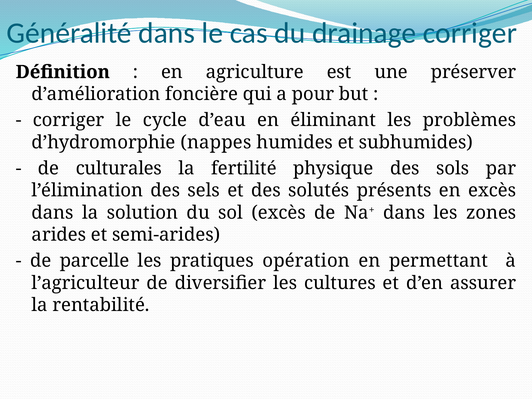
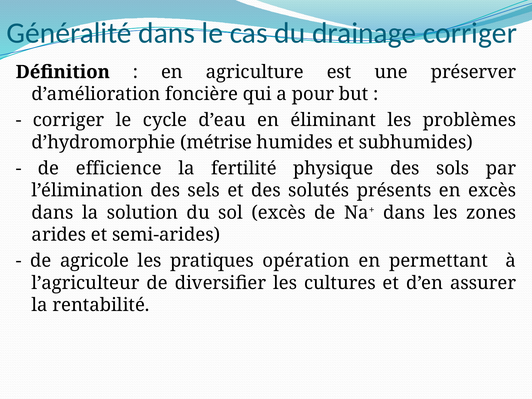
nappes: nappes -> métrise (216, 142)
culturales: culturales -> efficience (119, 168)
parcelle: parcelle -> agricole (95, 261)
